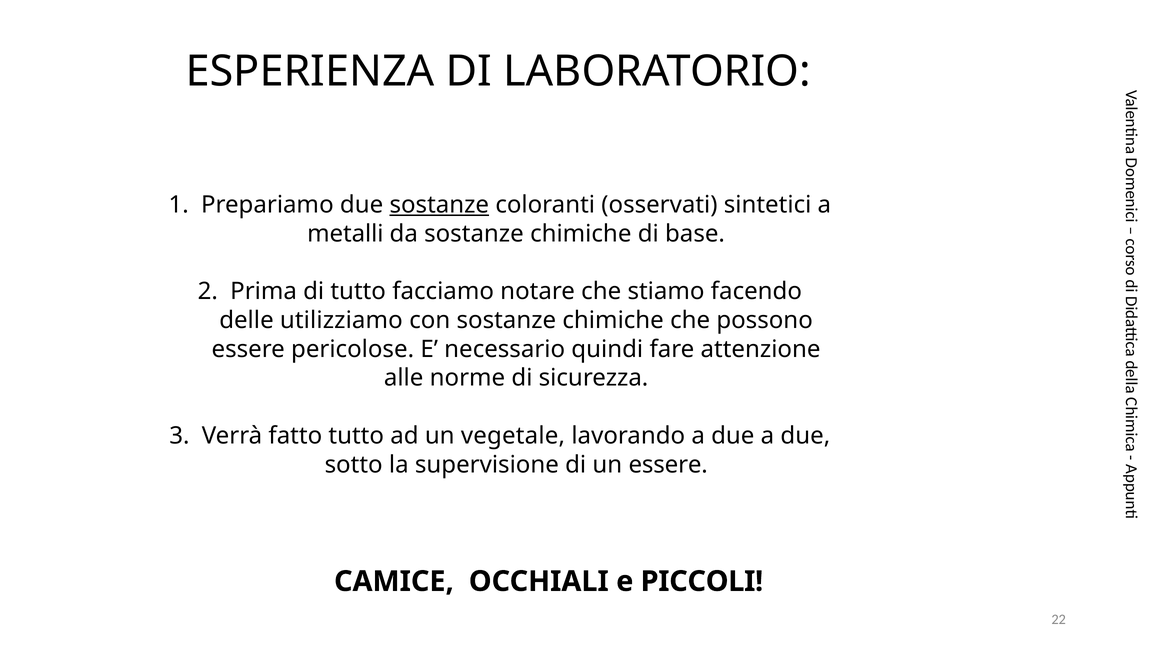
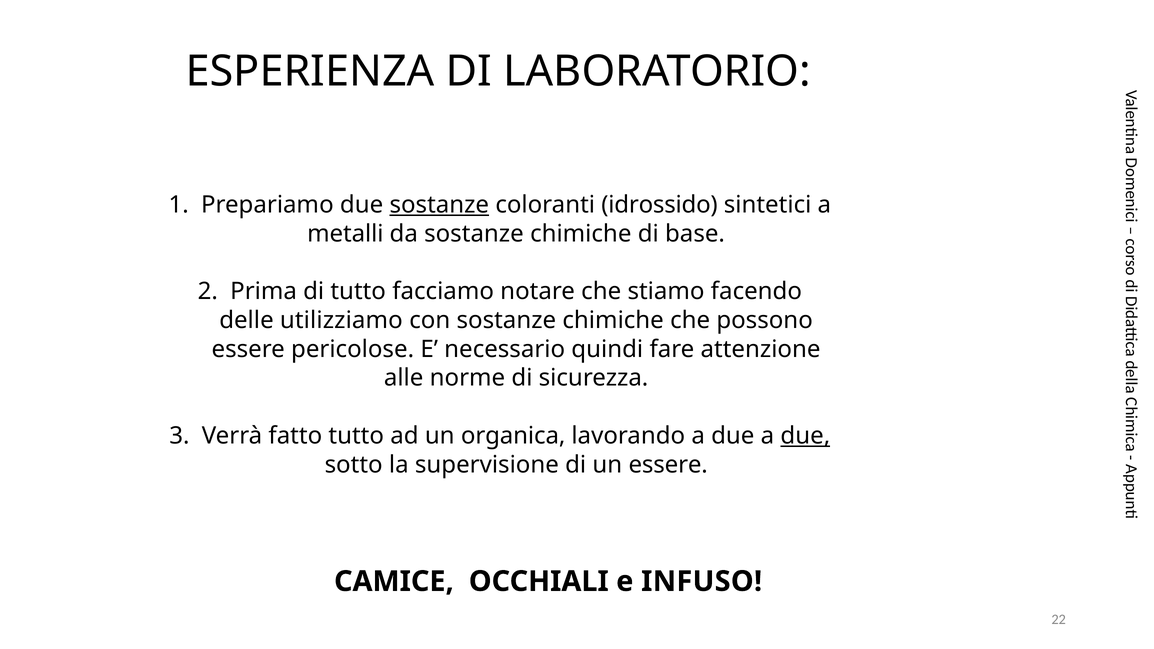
osservati: osservati -> idrossido (660, 205)
vegetale: vegetale -> organica (513, 436)
due underline: none -> present (805, 436)
PICCOLI: PICCOLI -> INFUSO (702, 581)
